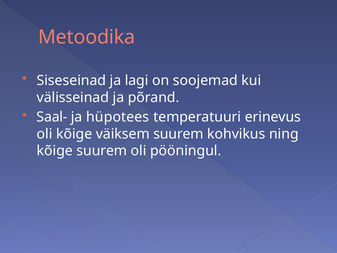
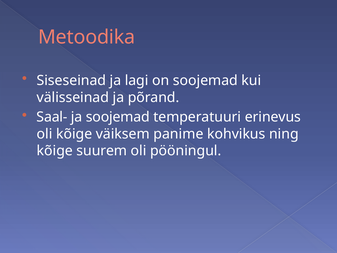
ja hüpotees: hüpotees -> soojemad (118, 117)
väiksem suurem: suurem -> panime (178, 134)
